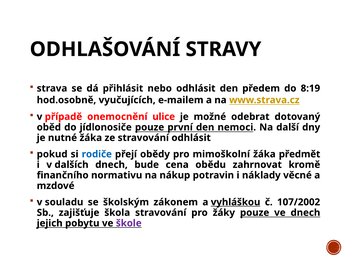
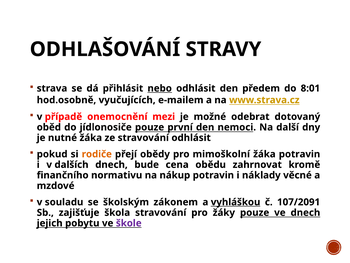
nebo underline: none -> present (160, 88)
8:19: 8:19 -> 8:01 (310, 88)
ulice: ulice -> mezi (164, 116)
rodiče colour: blue -> orange (97, 154)
žáka předmět: předmět -> potravin (300, 154)
107/2002: 107/2002 -> 107/2091 (299, 202)
